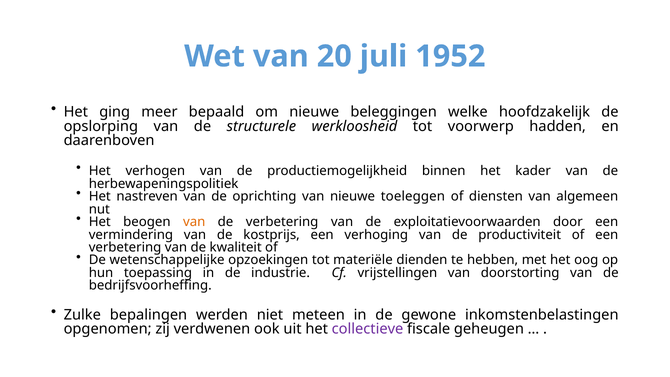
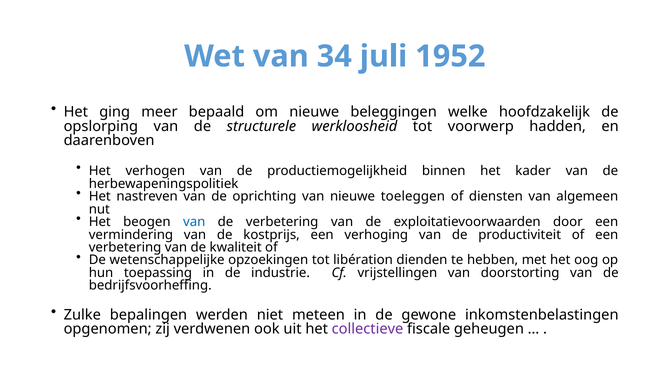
20: 20 -> 34 (334, 56)
van colour: orange -> blue (194, 222)
materiële: materiële -> libération (363, 260)
